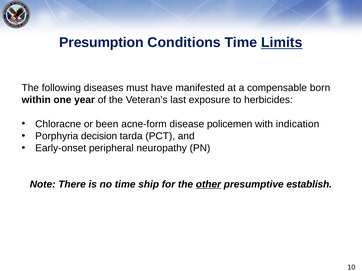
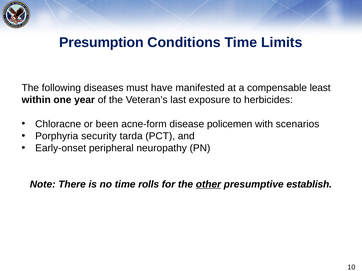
Limits underline: present -> none (282, 43)
born: born -> least (320, 88)
indication: indication -> scenarios (298, 124)
decision: decision -> security (99, 136)
ship: ship -> rolls (149, 185)
